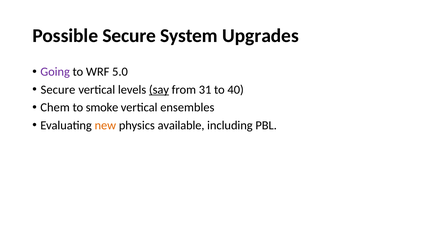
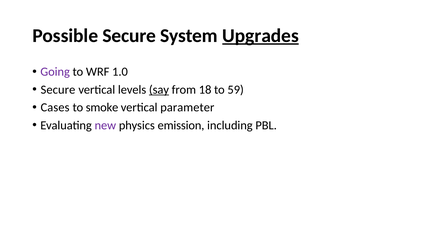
Upgrades underline: none -> present (261, 36)
5.0: 5.0 -> 1.0 (120, 72)
31: 31 -> 18 (205, 90)
40: 40 -> 59 (236, 90)
Chem: Chem -> Cases (55, 107)
ensembles: ensembles -> parameter (187, 107)
new colour: orange -> purple (105, 125)
available: available -> emission (181, 125)
